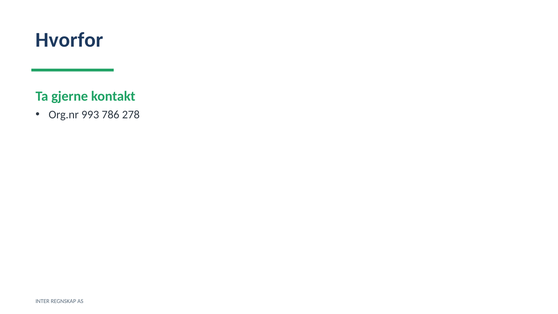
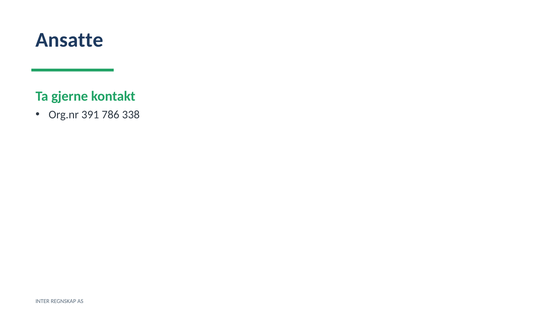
Hvorfor: Hvorfor -> Ansatte (69, 40)
993: 993 -> 391 (90, 115)
278: 278 -> 338 (131, 115)
